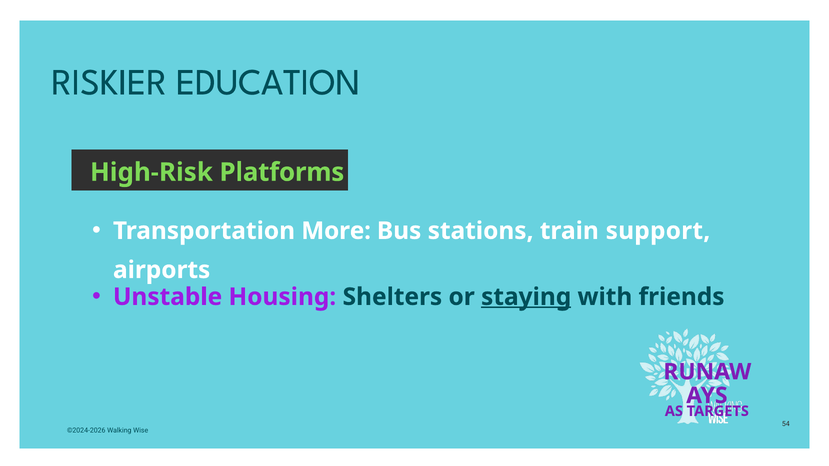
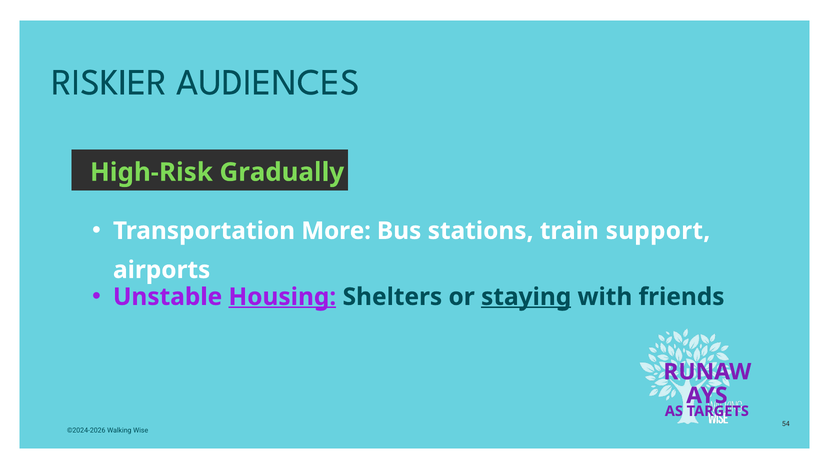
EDUCATION: EDUCATION -> AUDIENCES (268, 82)
Platforms: Platforms -> Gradually (282, 172)
Housing underline: none -> present (282, 297)
